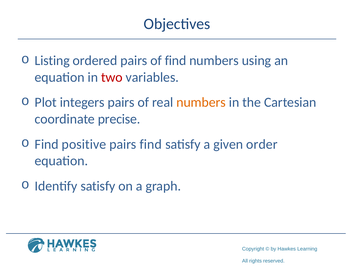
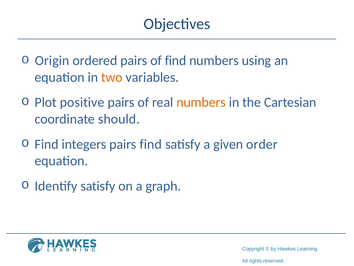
Listing: Listing -> Origin (52, 61)
two colour: red -> orange (112, 77)
integers: integers -> positive (82, 102)
precise: precise -> should (119, 119)
positive: positive -> integers (84, 144)
